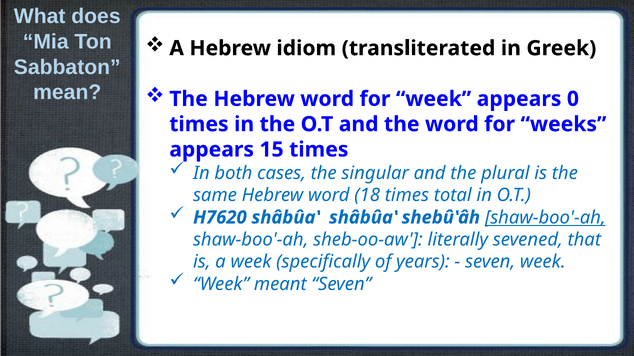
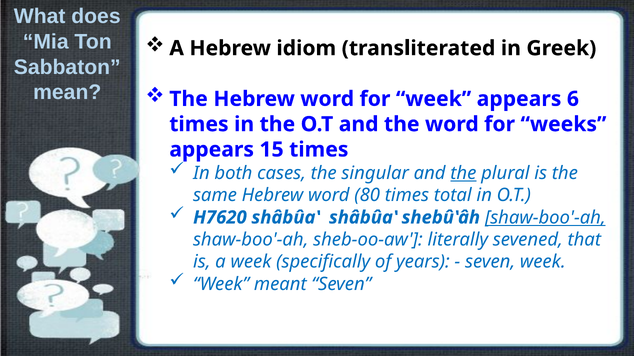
0: 0 -> 6 (573, 99)
the underline: none -> present (463, 173)
18: 18 -> 80 (367, 196)
